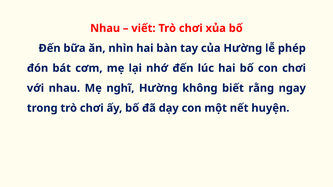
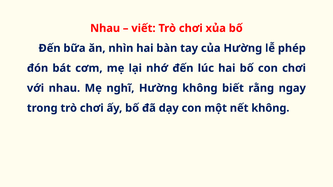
nết huyện: huyện -> không (269, 108)
